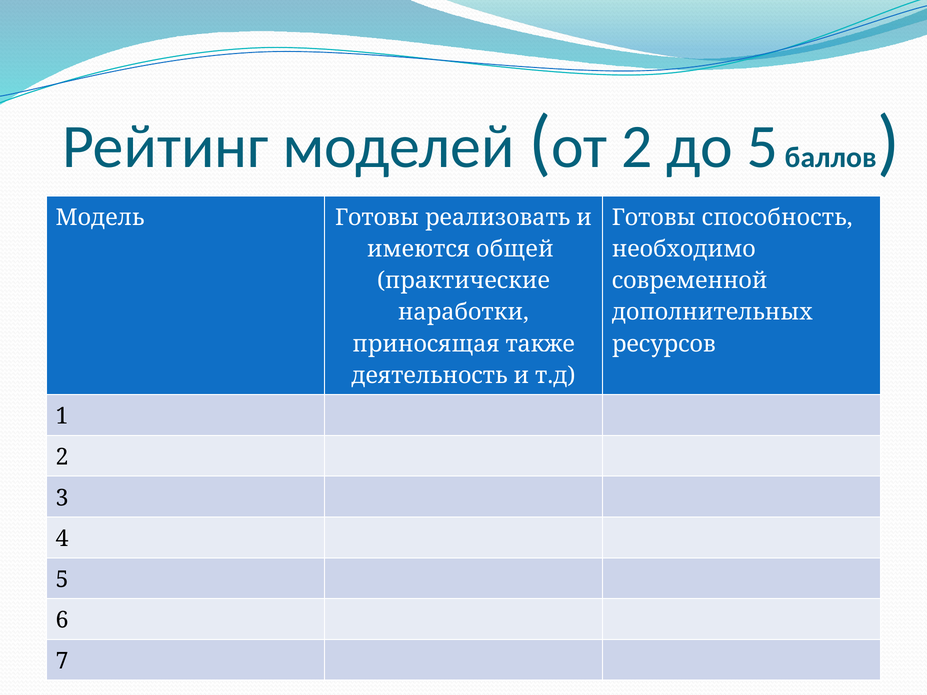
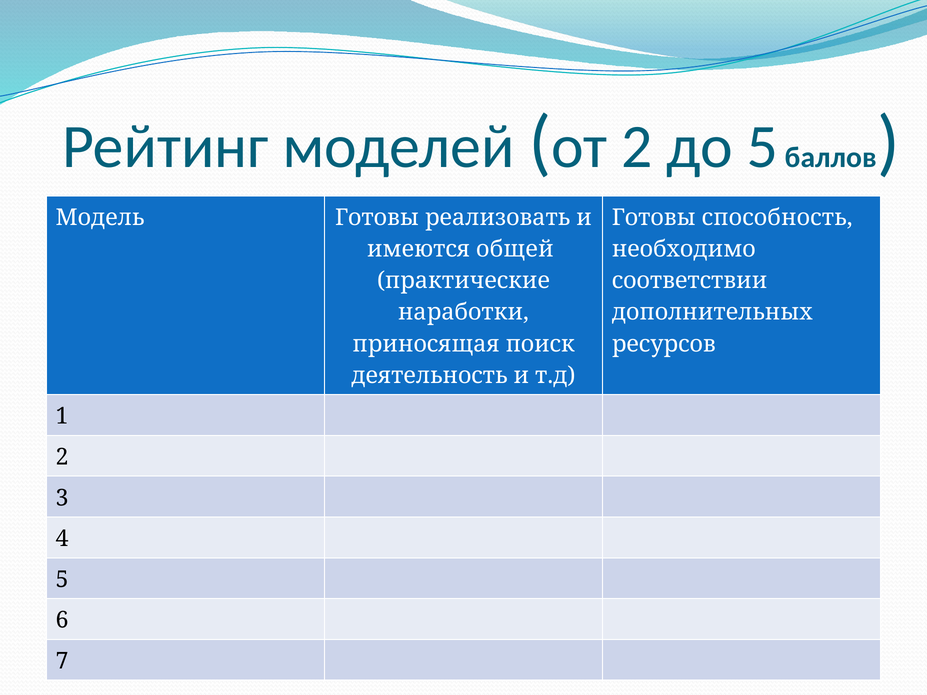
современной: современной -> соответствии (690, 281)
также: также -> поиск (540, 344)
